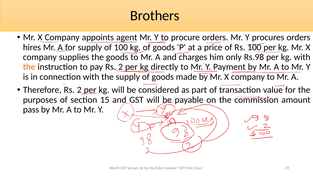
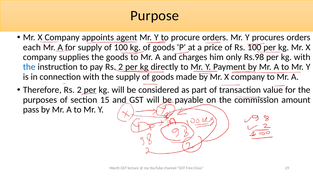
Brothers: Brothers -> Purpose (155, 16)
hires: hires -> each (32, 47)
the colour: orange -> blue (29, 67)
